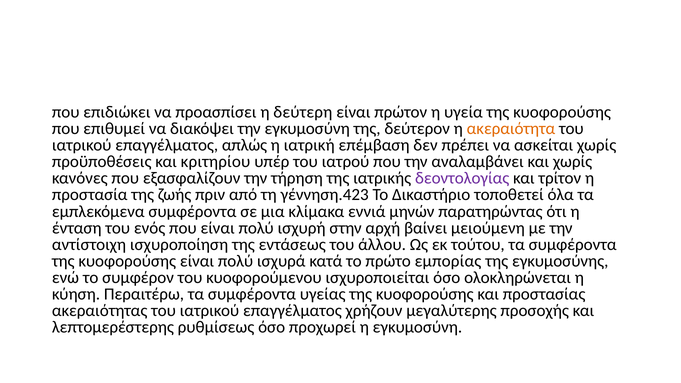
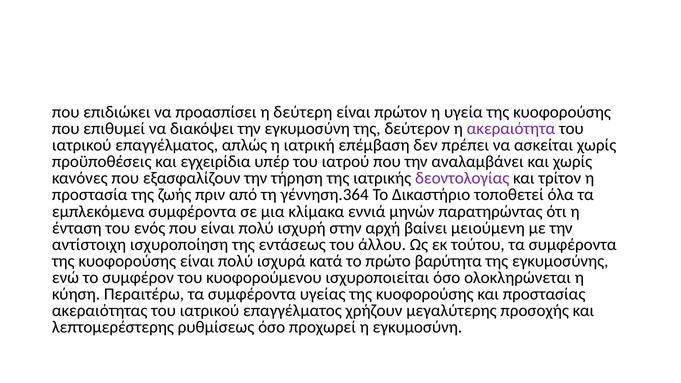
ακεραιότητα colour: orange -> purple (511, 129)
κριτηρίου: κριτηρίου -> εγχειρίδια (216, 162)
γέννηση.423: γέννηση.423 -> γέννηση.364 (325, 195)
εμπορίας: εμπορίας -> βαρύτητα (448, 261)
